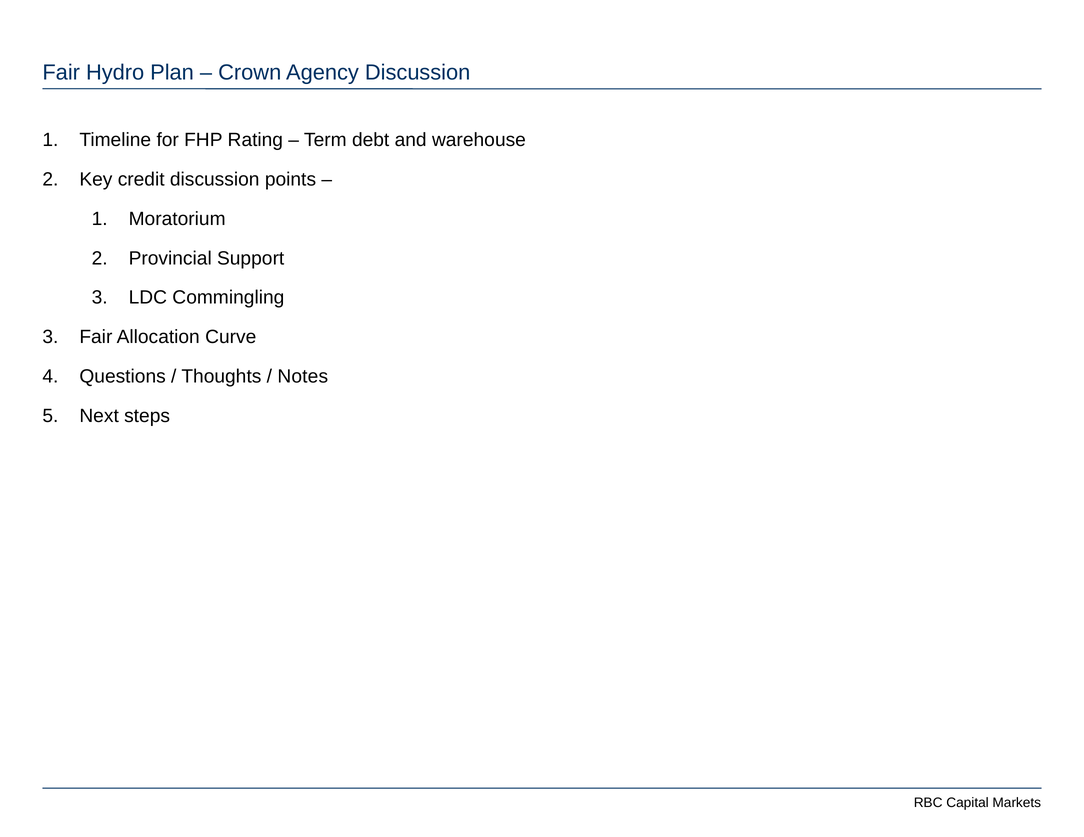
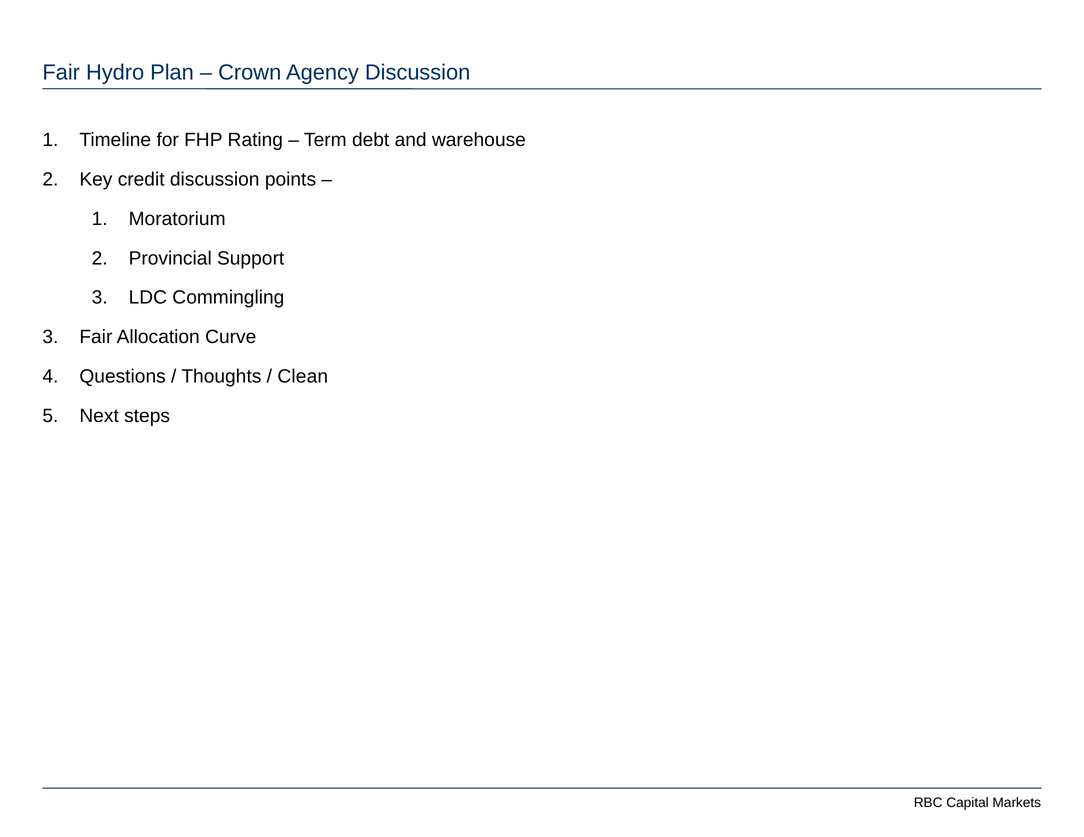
Notes: Notes -> Clean (303, 377)
